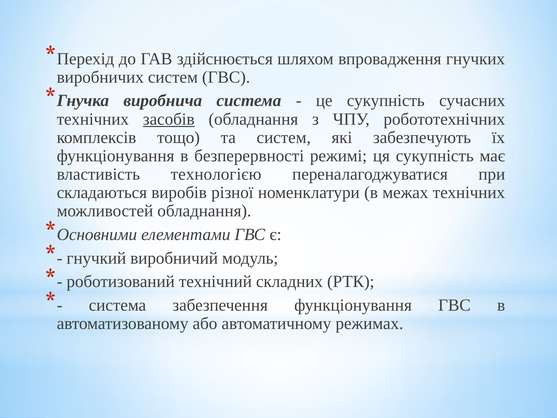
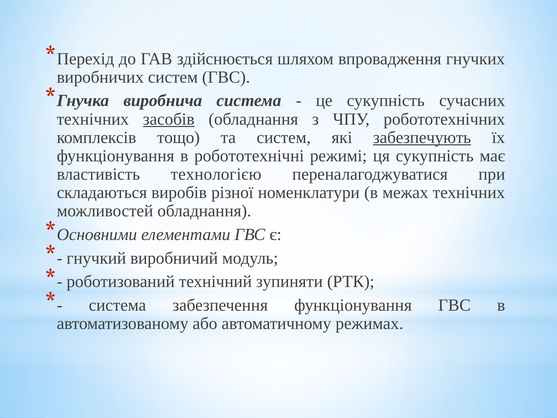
забезпечують underline: none -> present (422, 137)
безперервності: безперервності -> робототехнічні (249, 156)
складних: складних -> зупиняти (289, 281)
